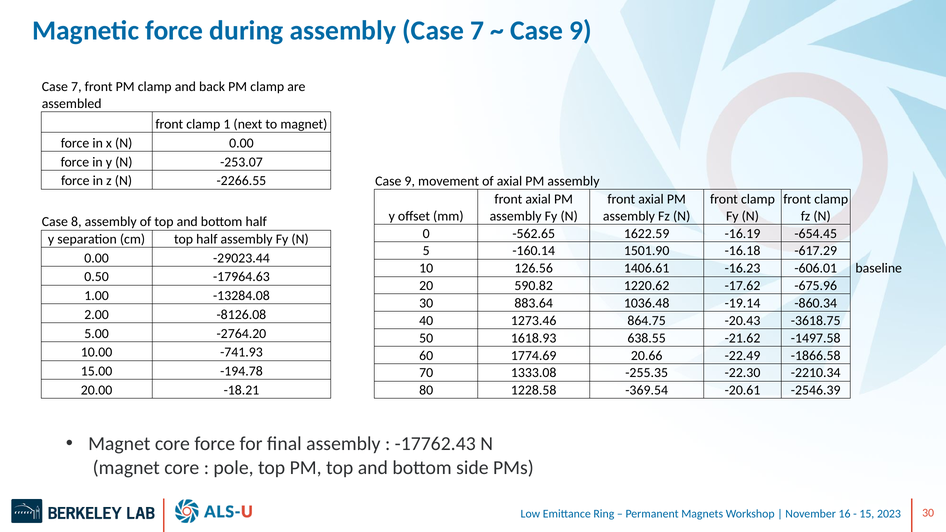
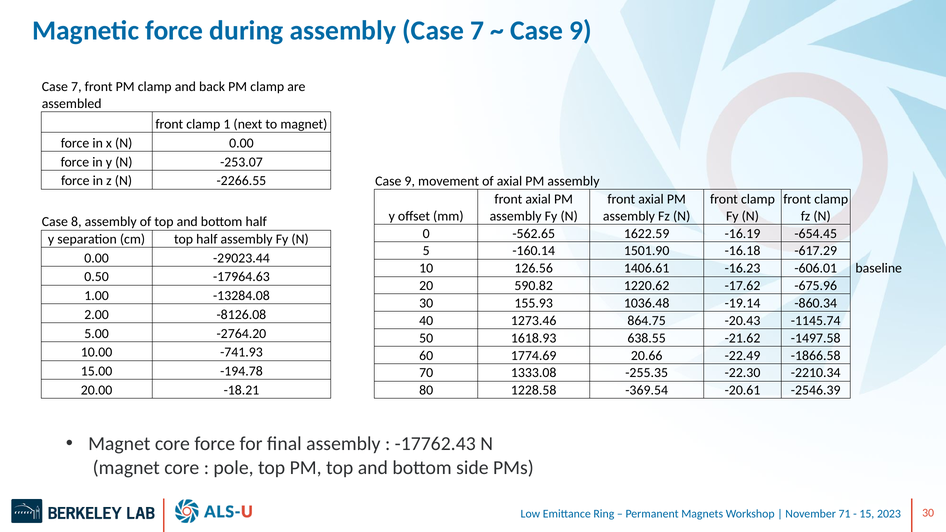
883.64: 883.64 -> 155.93 (534, 303)
-3618.75: -3618.75 -> -1145.74 (816, 321)
16: 16 -> 71 (845, 514)
